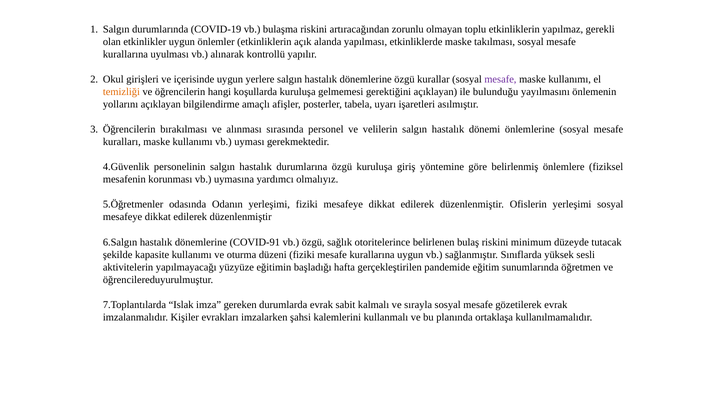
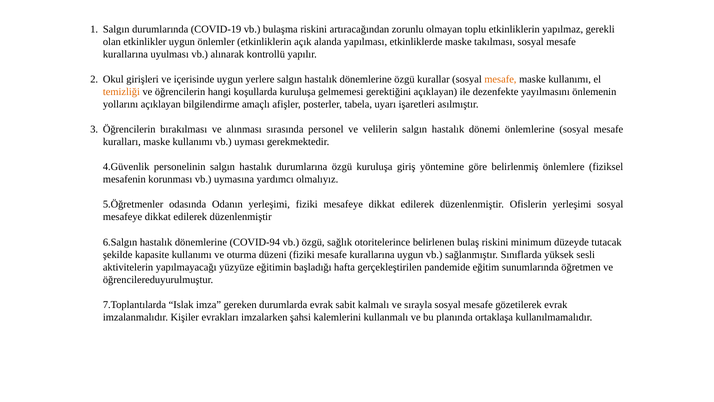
mesafe colour: purple -> orange (500, 79)
bulunduğu: bulunduğu -> dezenfekte (496, 92)
COVID-91: COVID-91 -> COVID-94 (255, 242)
